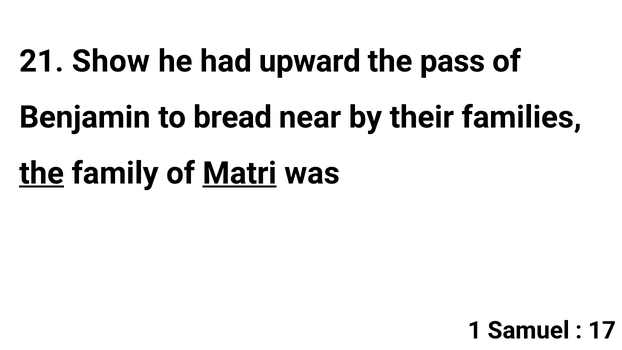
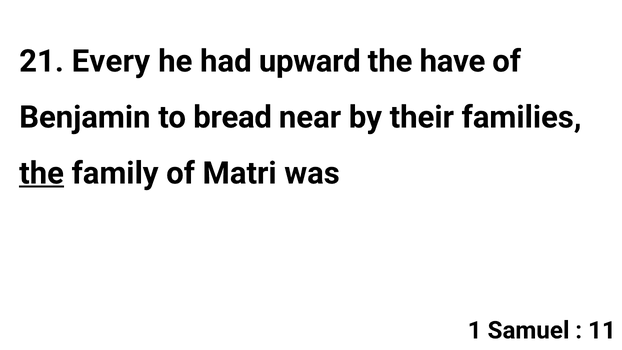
Show: Show -> Every (111, 61)
pass: pass -> have (452, 61)
Matri underline: present -> none (240, 173)
17: 17 -> 11 (602, 330)
